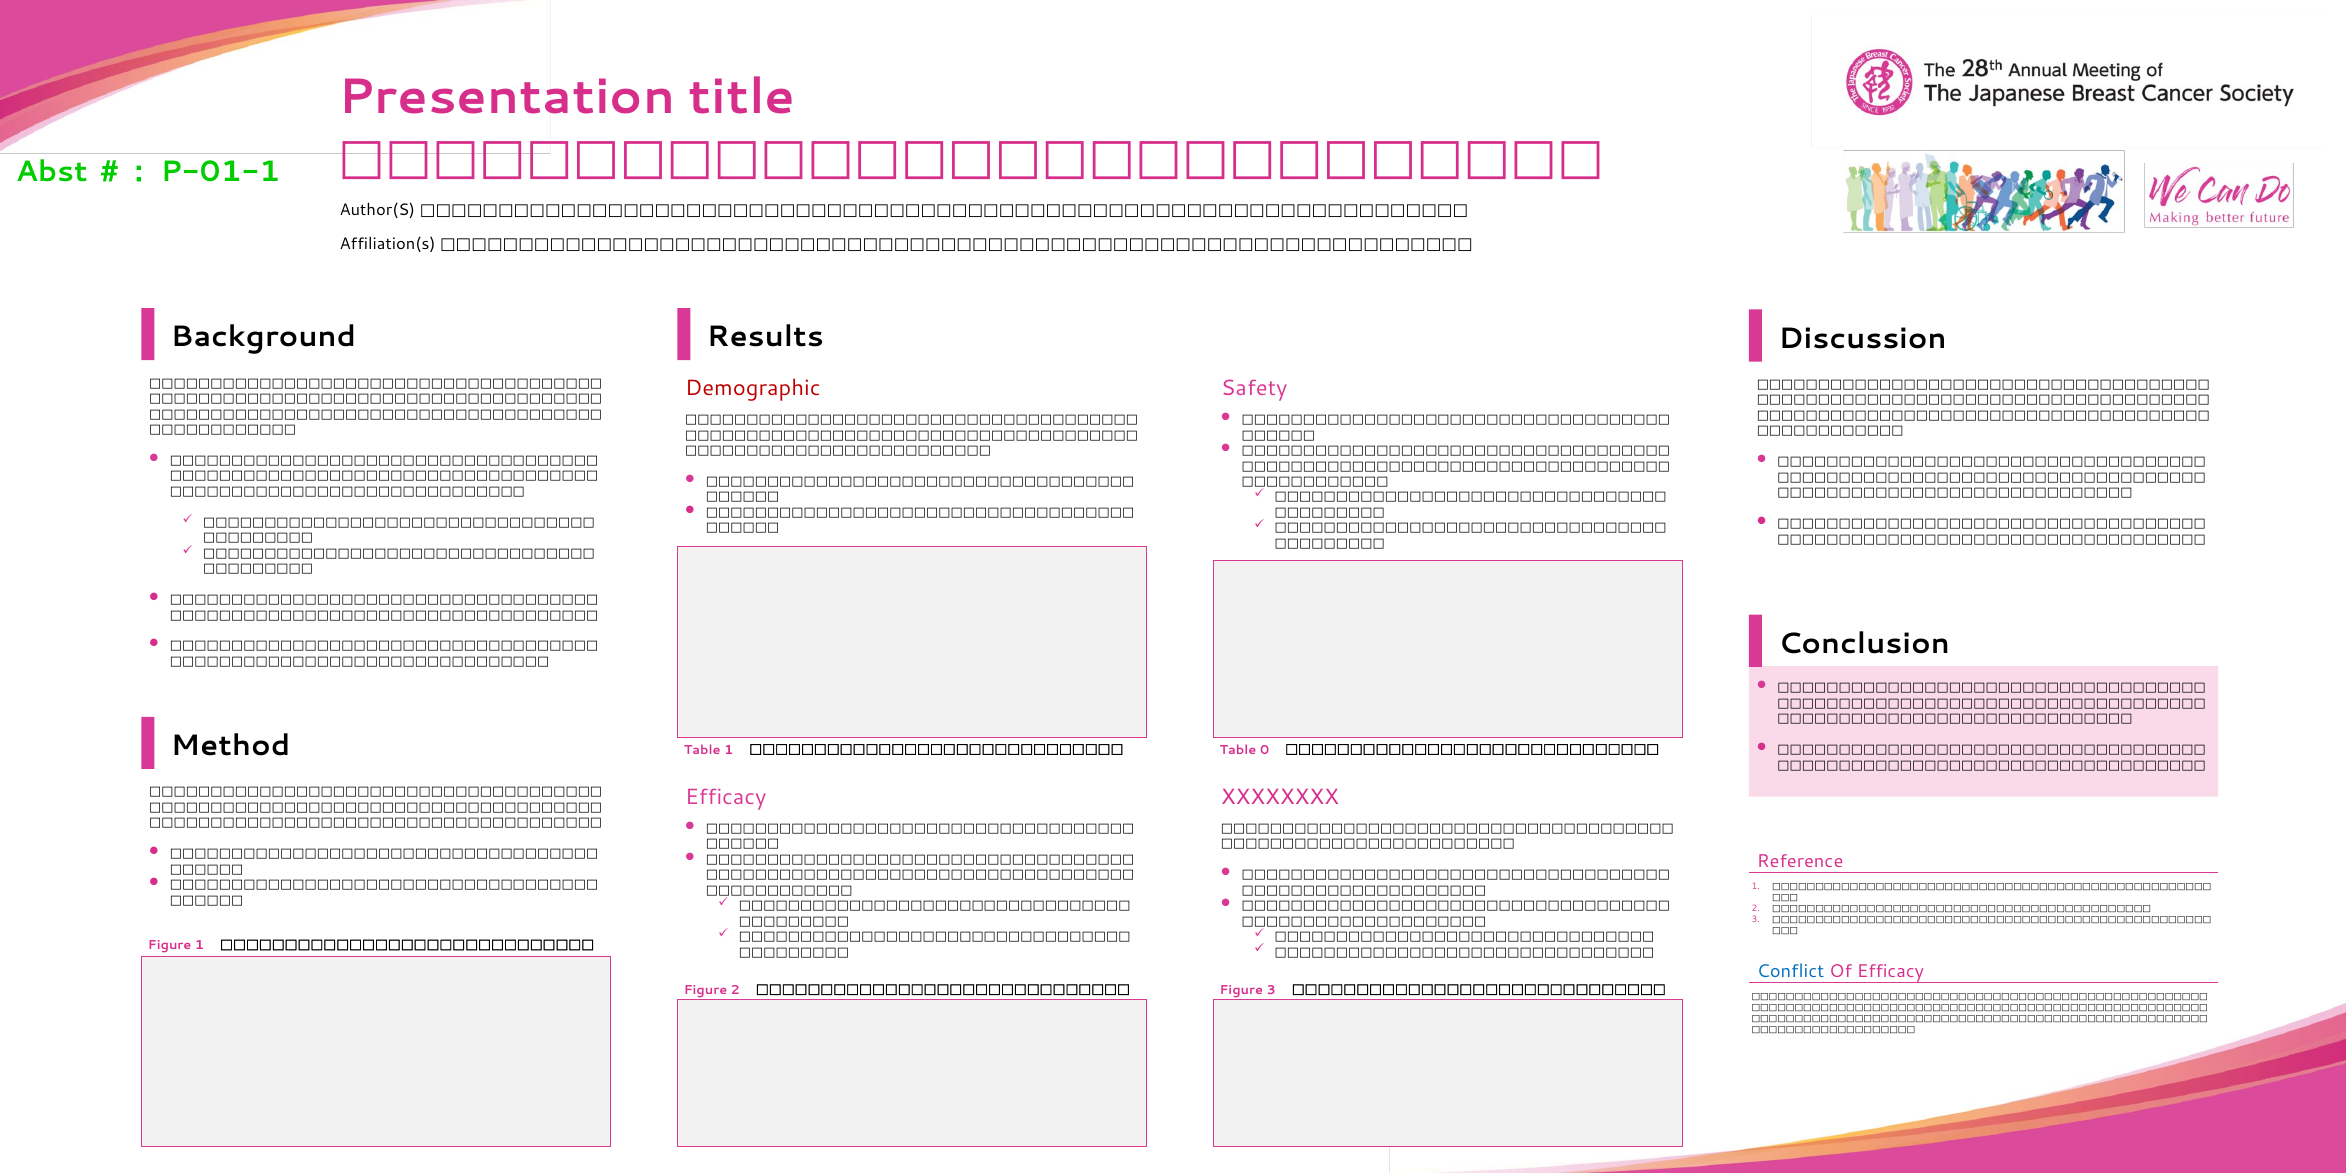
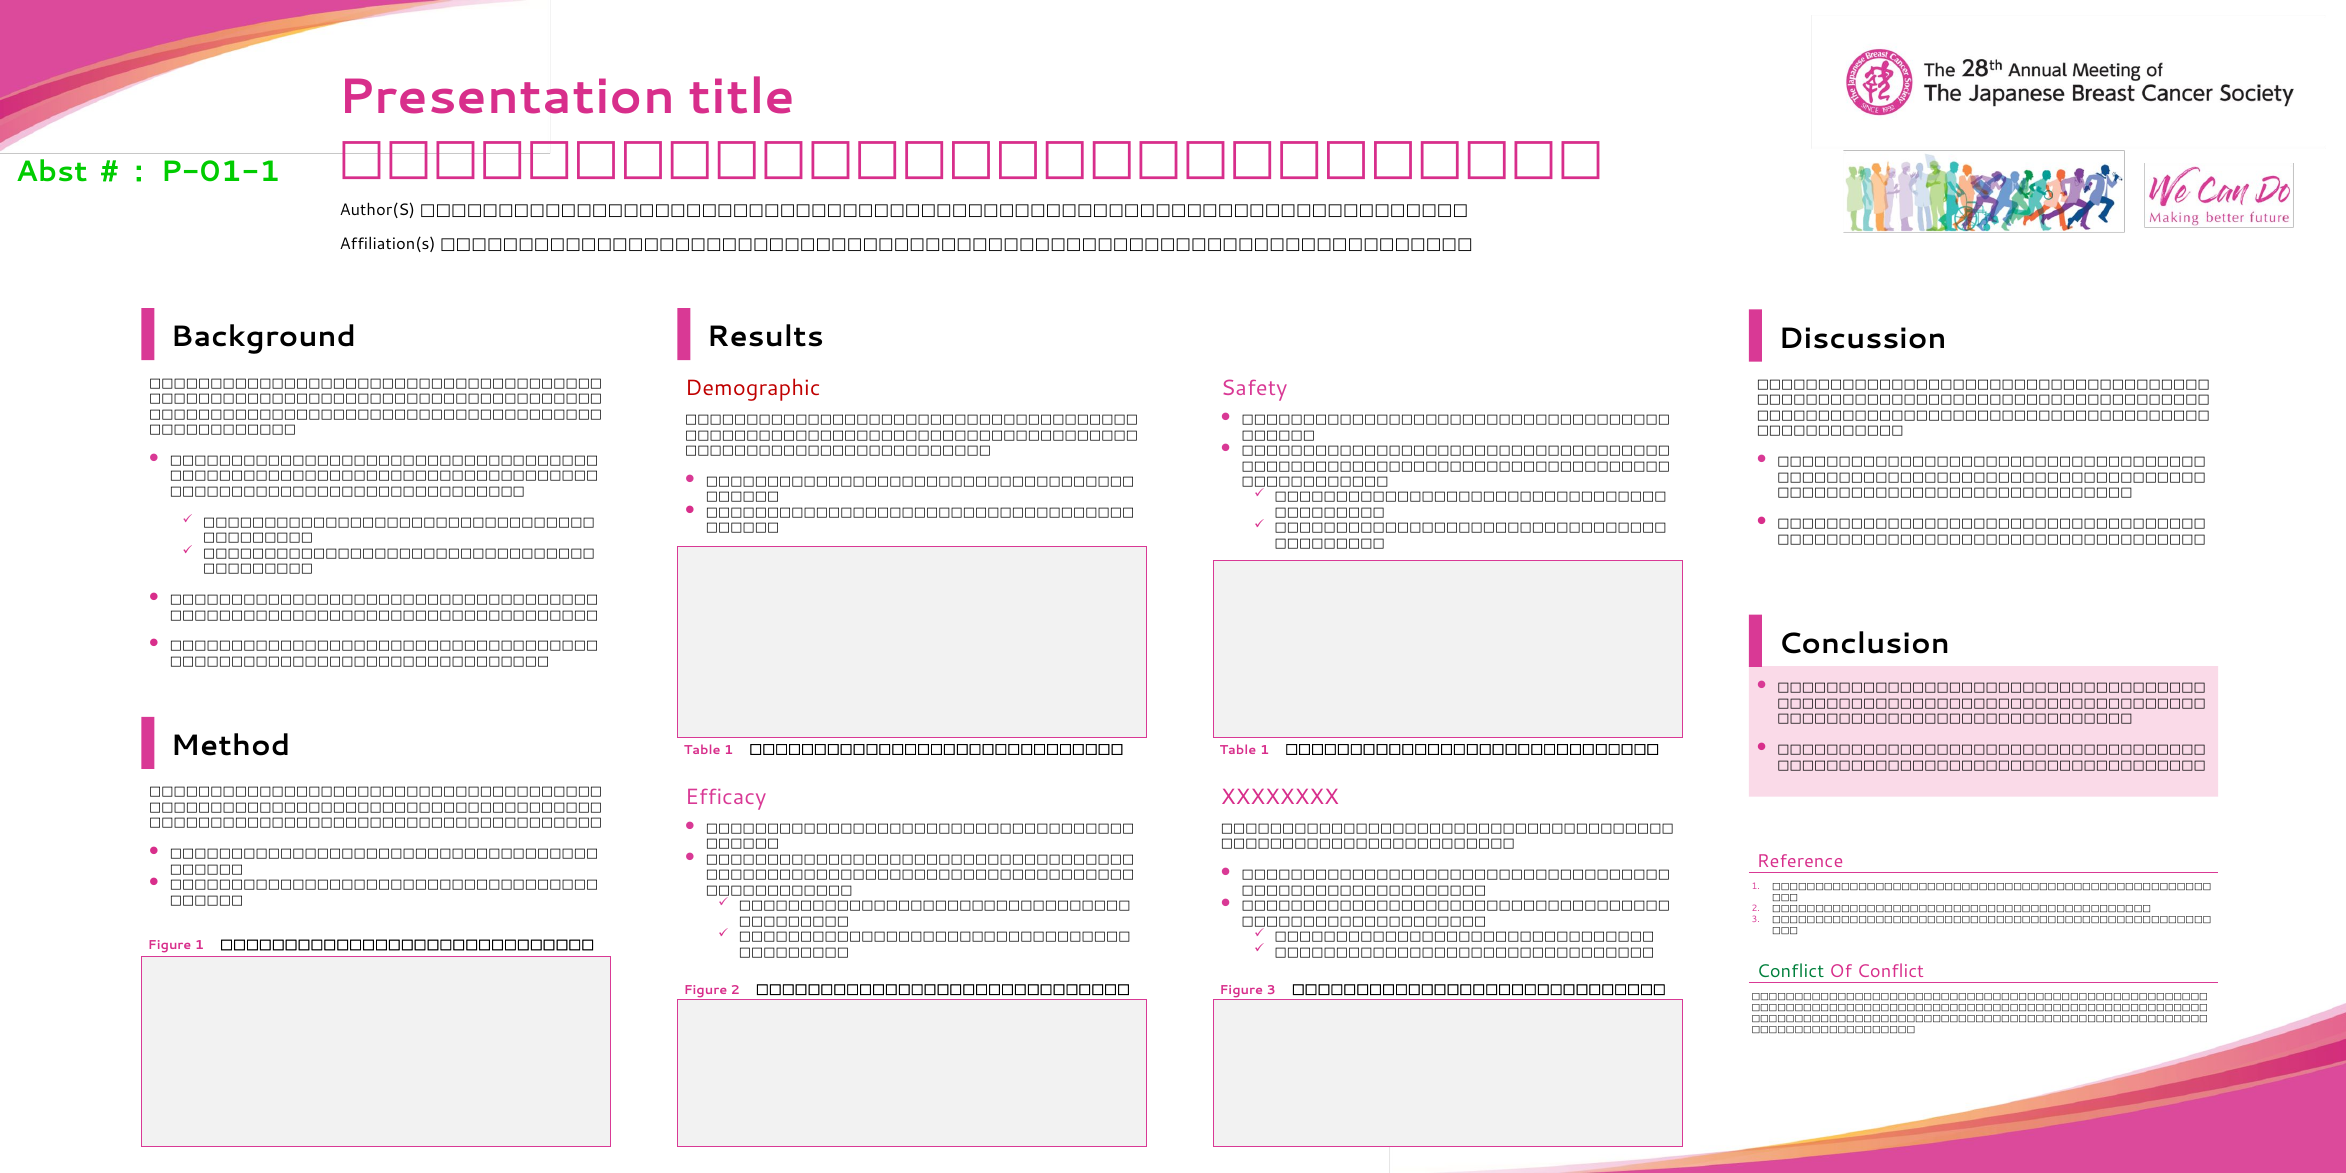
0: 0 -> 1 (1265, 750)
Conflict colour: blue -> green (1791, 971)
Of Efficacy: Efficacy -> Conflict (1891, 971)
